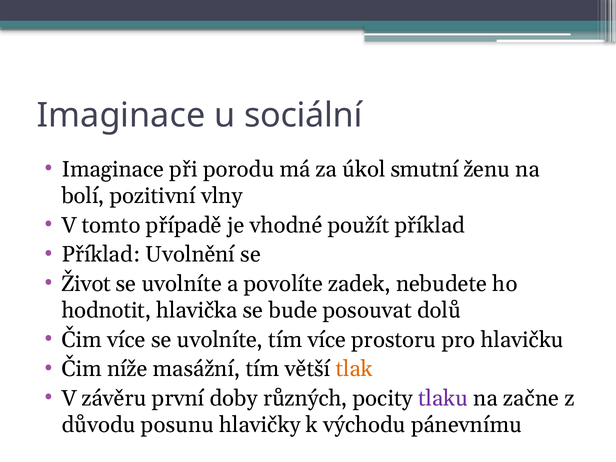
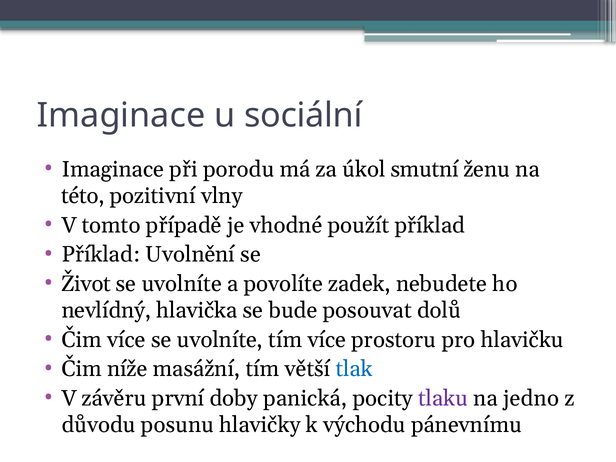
bolí: bolí -> této (83, 196)
hodnotit: hodnotit -> nevlídný (106, 311)
tlak colour: orange -> blue (354, 369)
různých: různých -> panická (305, 398)
začne: začne -> jedno (531, 398)
